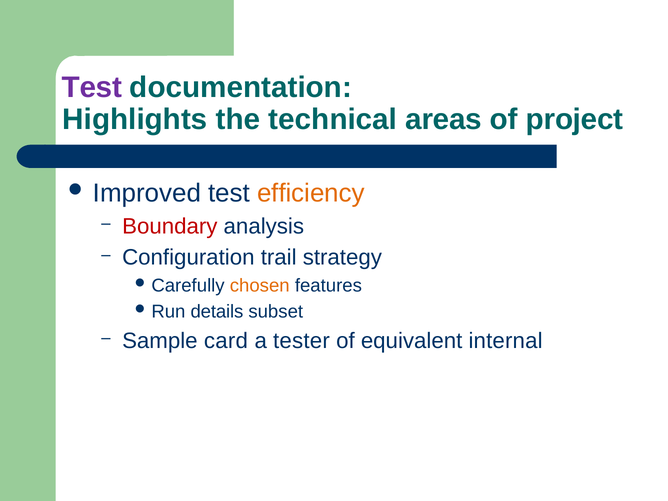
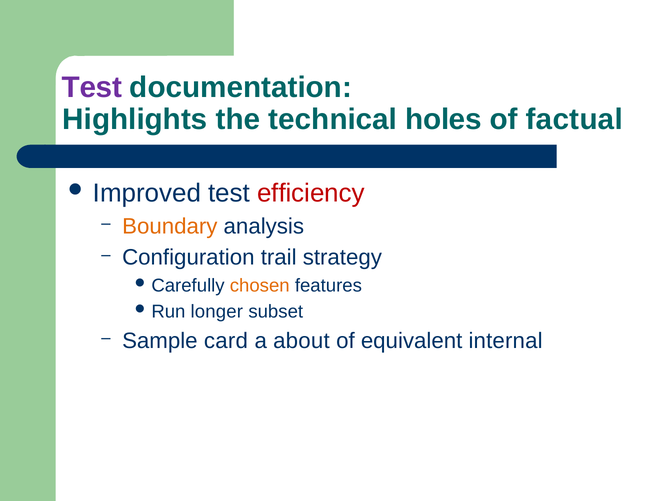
areas: areas -> holes (444, 120)
project: project -> factual (574, 120)
efficiency colour: orange -> red (311, 193)
Boundary colour: red -> orange (170, 226)
details: details -> longer (217, 312)
tester: tester -> about (301, 341)
